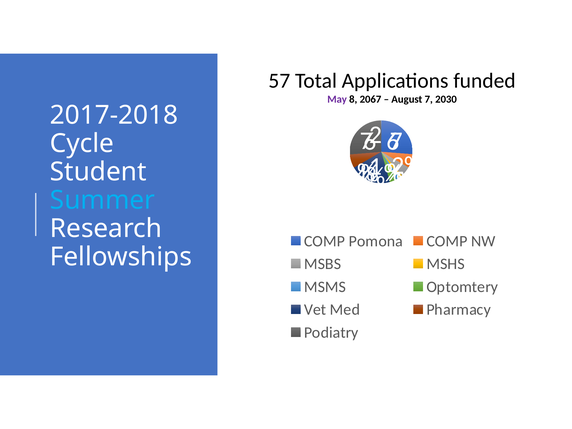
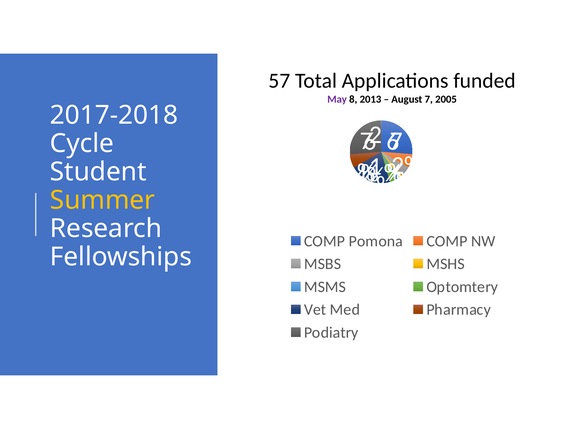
2067: 2067 -> 2013 (370, 99)
2030: 2030 -> 2005 (446, 99)
Summer colour: light blue -> yellow (103, 200)
